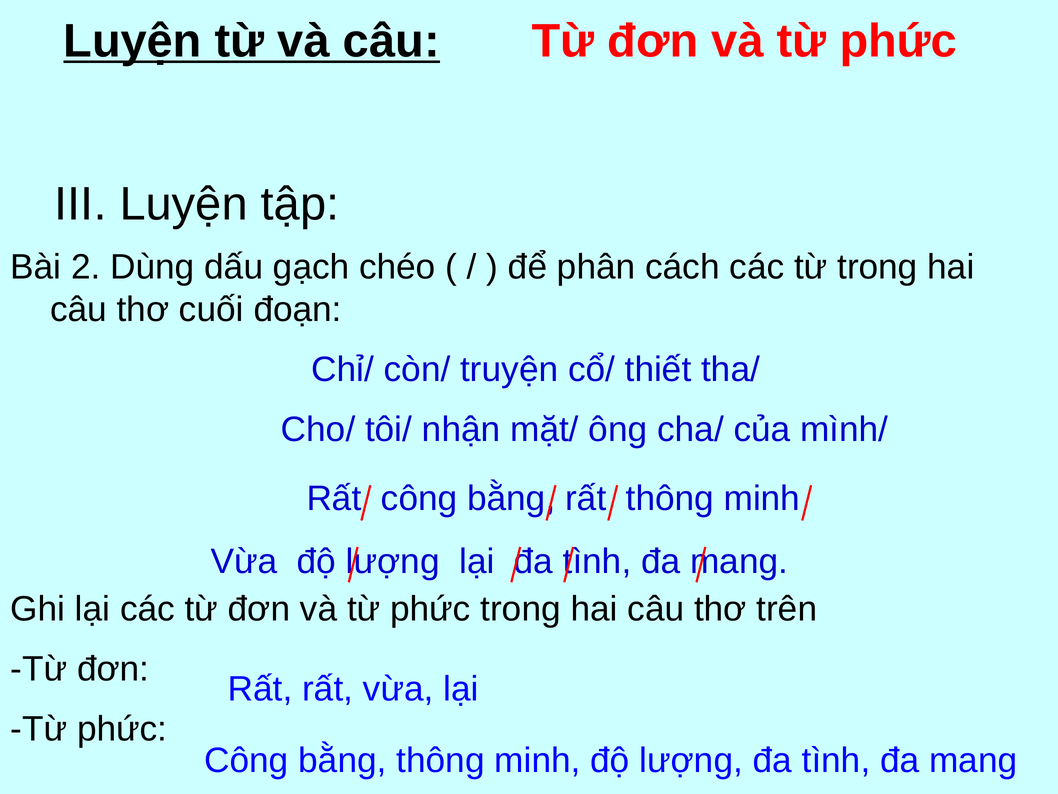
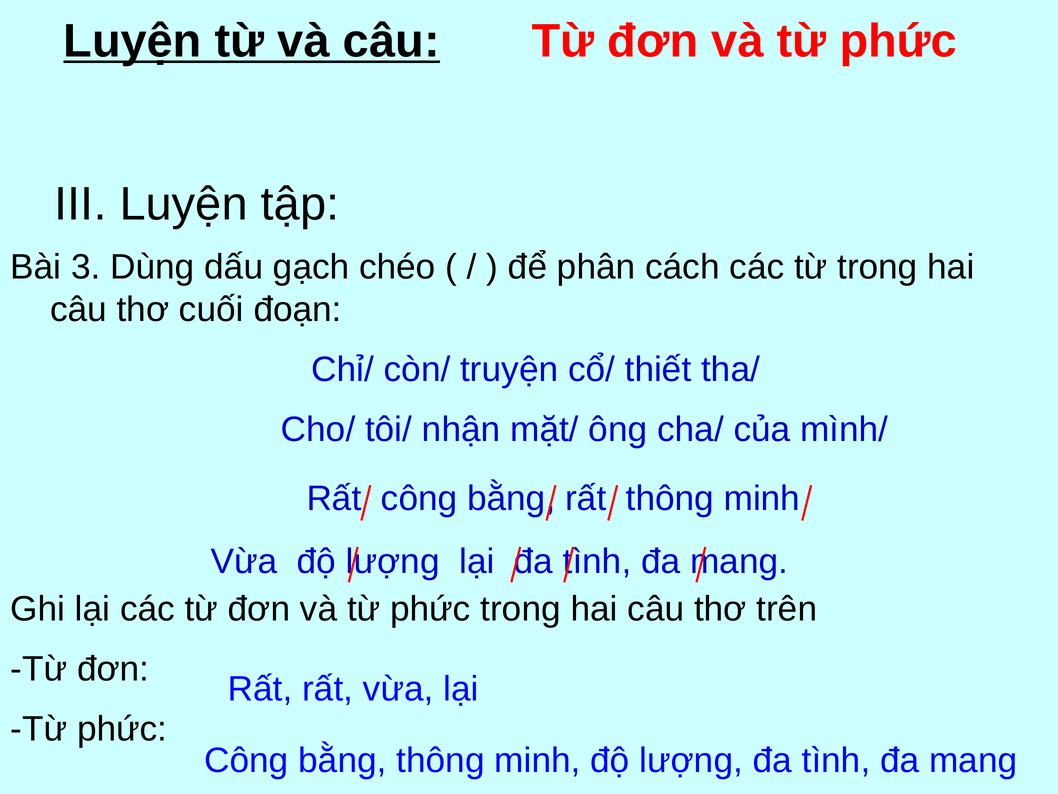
2: 2 -> 3 (86, 267)
